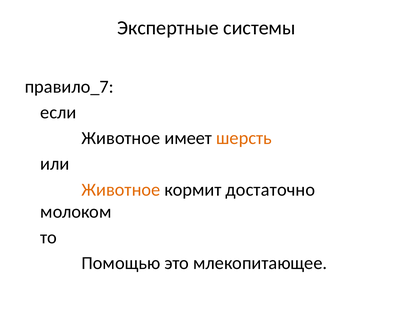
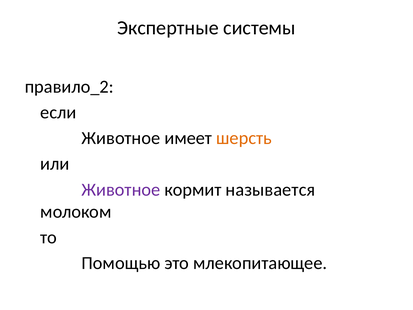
правило_7: правило_7 -> правило_2 (69, 87)
Животное colour: orange -> purple (121, 189)
достаточно: достаточно -> называется (270, 189)
